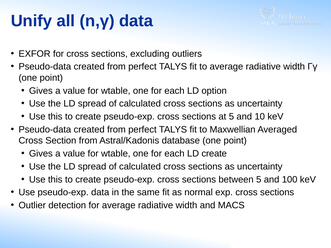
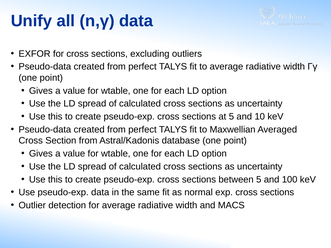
create: create -> option (214, 154)
